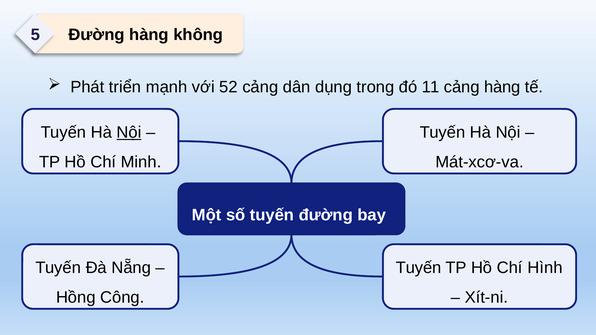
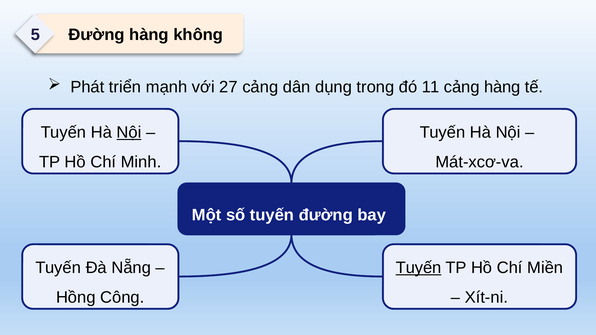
52: 52 -> 27 (229, 87)
Tuyến underline: none -> present (419, 268)
Hình: Hình -> Miền (545, 268)
